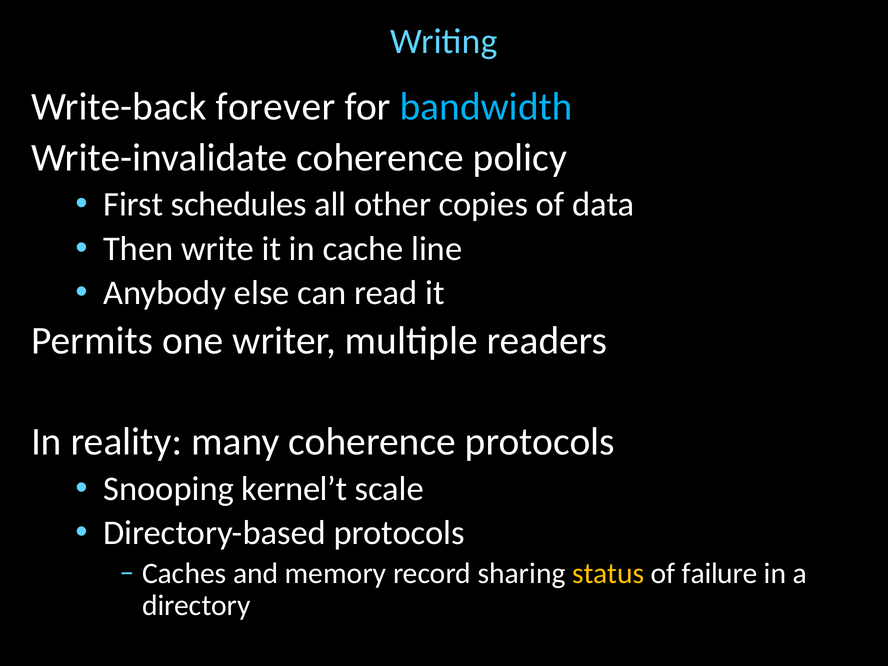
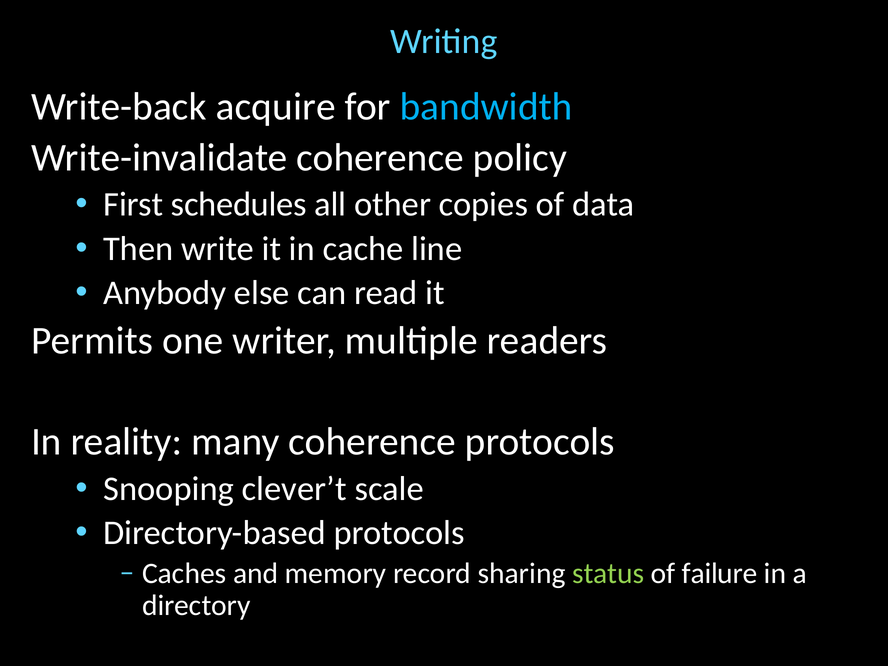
forever: forever -> acquire (276, 107)
kernel’t: kernel’t -> clever’t (294, 489)
status colour: yellow -> light green (608, 574)
